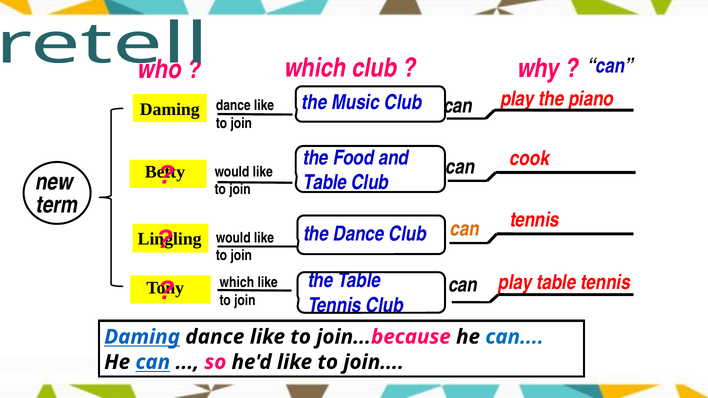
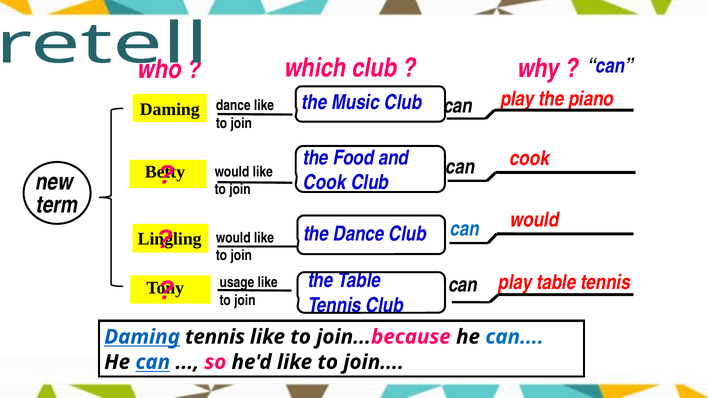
Table: Table -> Cook (325, 183)
tennis: tennis -> would (534, 220)
can colour: orange -> blue (465, 229)
which: which -> usage (237, 283)
Daming dance: dance -> tennis (215, 337)
